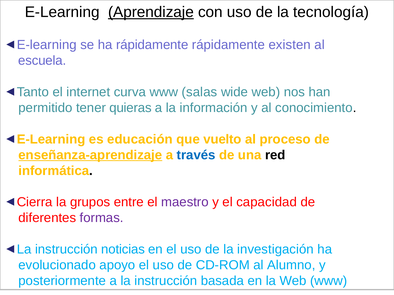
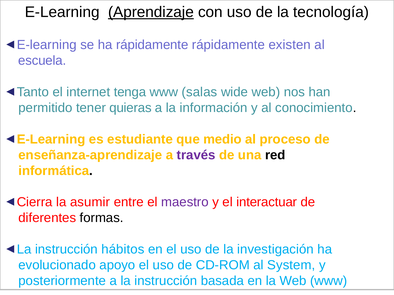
curva: curva -> tenga (130, 92)
educación: educación -> estudiante (140, 139)
vuelto: vuelto -> medio (222, 139)
enseñanza-aprendizaje underline: present -> none (90, 155)
través colour: blue -> purple (196, 155)
grupos: grupos -> asumir (90, 202)
capacidad: capacidad -> interactuar (267, 202)
formas colour: purple -> black (102, 218)
noticias: noticias -> hábitos (123, 250)
Alumno: Alumno -> System (291, 266)
